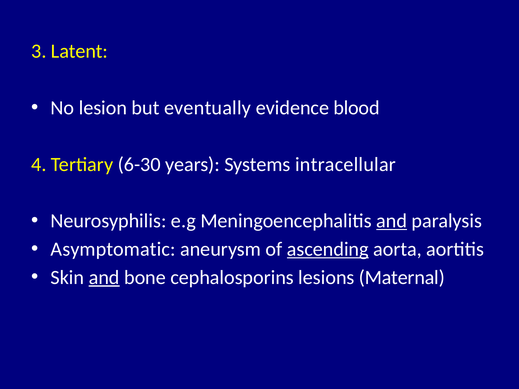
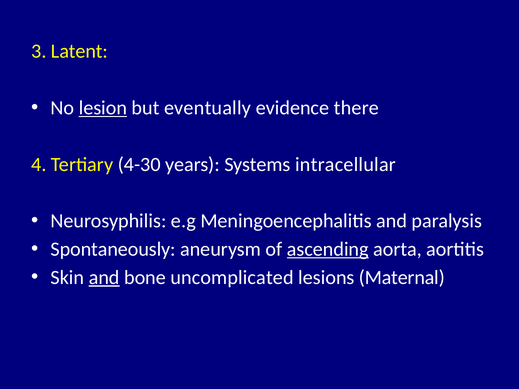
lesion underline: none -> present (103, 108)
blood: blood -> there (356, 108)
6-30: 6-30 -> 4-30 (139, 164)
and underline: present -> none (392, 221)
Asymptomatic: Asymptomatic -> Spontaneously (113, 249)
cephalosporins: cephalosporins -> uncomplicated (232, 278)
